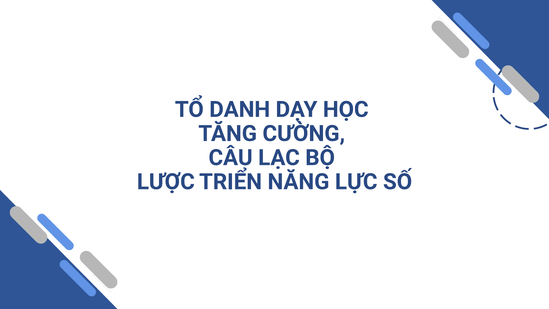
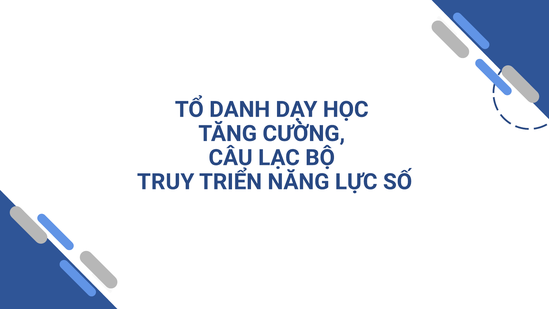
LƯỢC: LƯỢC -> TRUY (166, 182)
